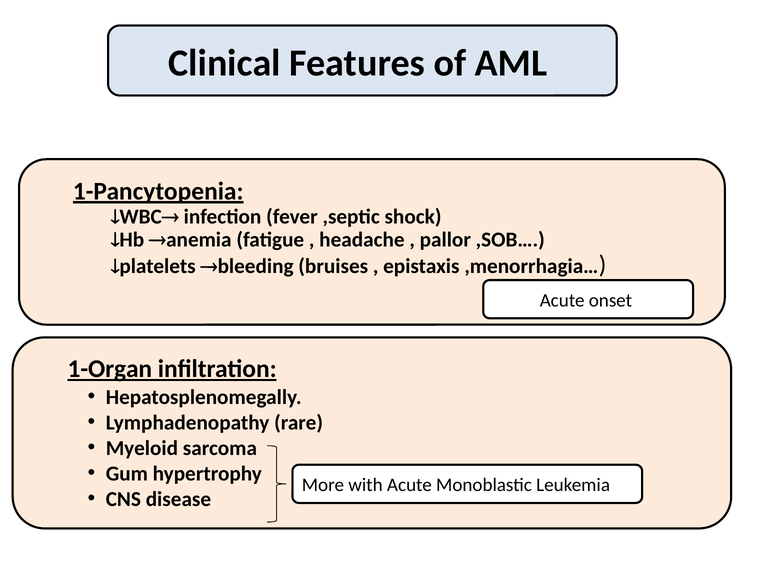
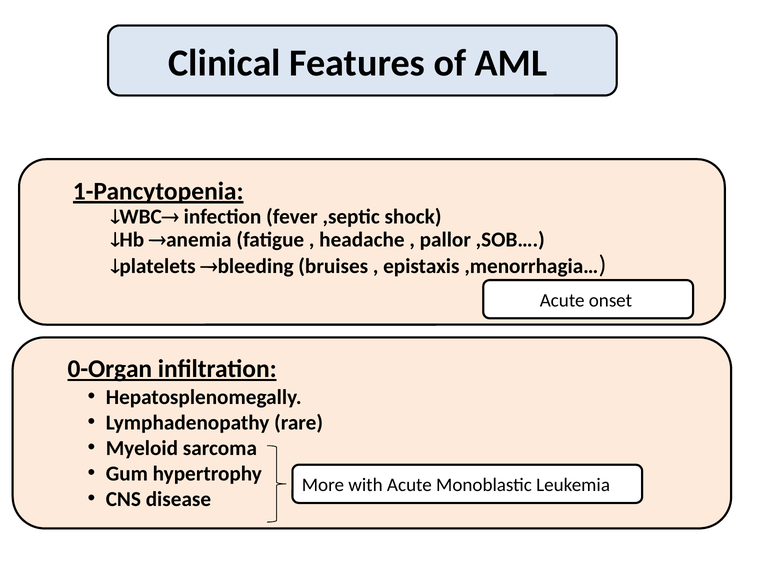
1-Organ: 1-Organ -> 0-Organ (110, 369)
